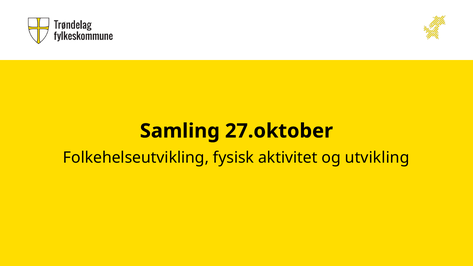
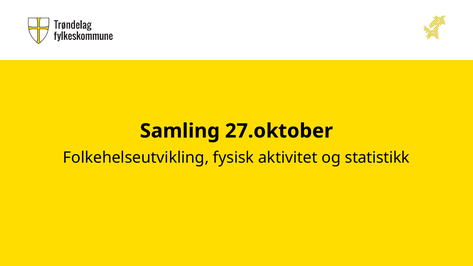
utvikling: utvikling -> statistikk (377, 158)
